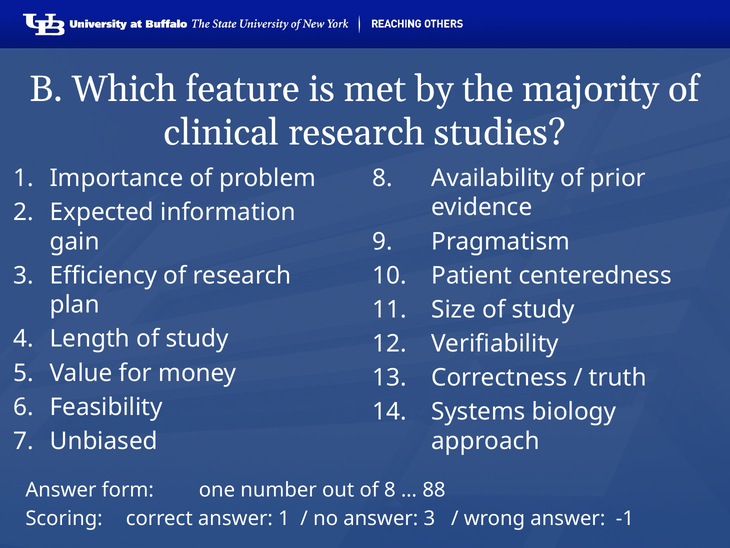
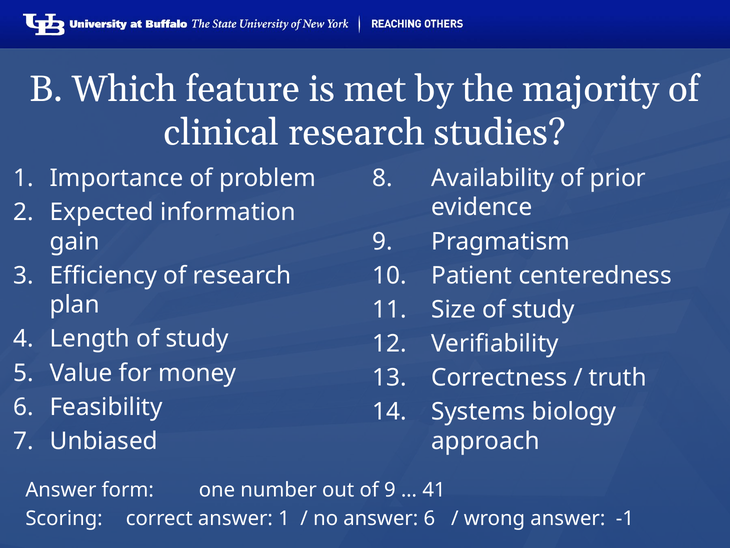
of 8: 8 -> 9 (390, 490)
88: 88 -> 41 (434, 490)
answer 3: 3 -> 6 (429, 518)
